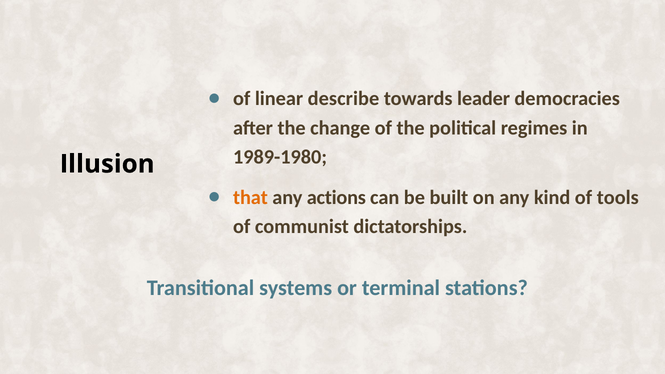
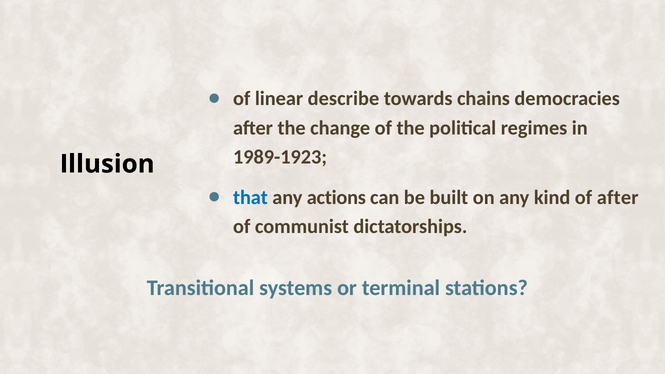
leader: leader -> chains (484, 99)
1989-1980: 1989-1980 -> 1989-1923 (280, 157)
that colour: orange -> blue (250, 198)
of tools: tools -> after (618, 198)
